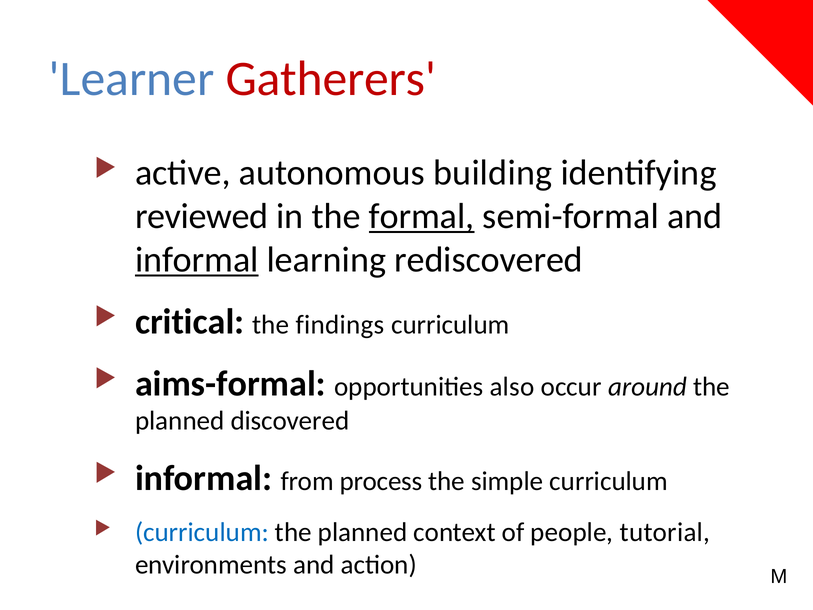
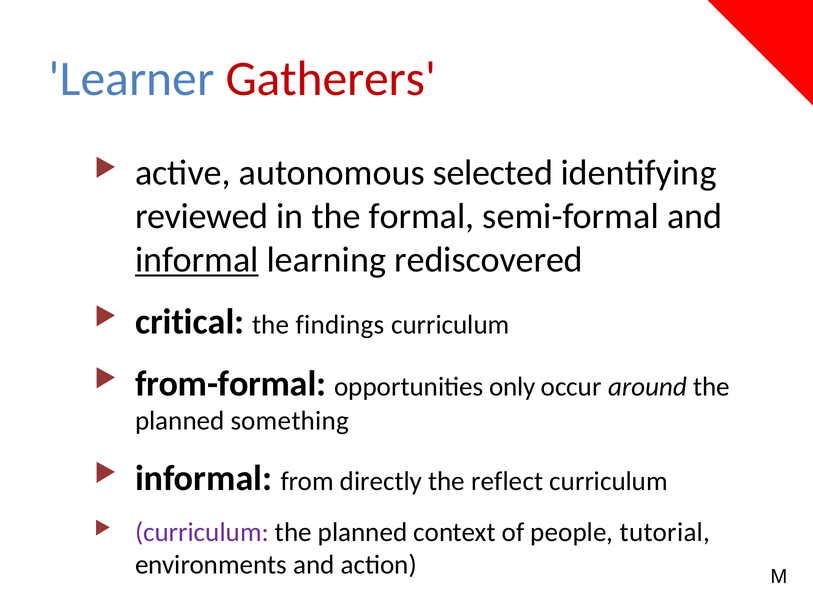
building: building -> selected (493, 173)
formal underline: present -> none (422, 216)
aims-formal: aims-formal -> from-formal (231, 384)
also: also -> only (512, 387)
discovered: discovered -> something (290, 421)
process: process -> directly (381, 481)
simple: simple -> reflect (507, 481)
curriculum colour: blue -> purple (202, 532)
